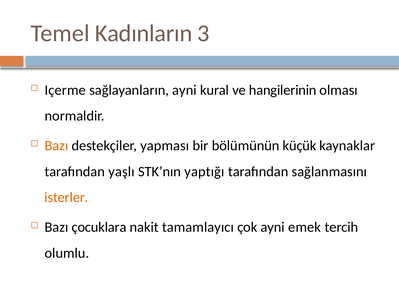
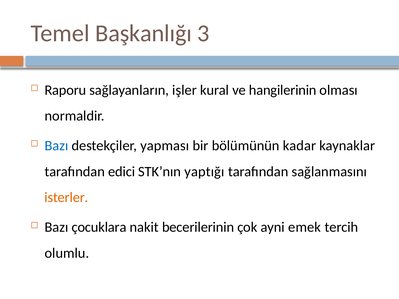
Kadınların: Kadınların -> Başkanlığı (144, 33)
Içerme: Içerme -> Raporu (65, 90)
sağlayanların ayni: ayni -> işler (185, 90)
Bazı colour: orange -> blue (56, 146)
küçük: küçük -> kadar (299, 146)
yaşlı: yaşlı -> edici (122, 172)
tamamlayıcı: tamamlayıcı -> becerilerinin (198, 227)
